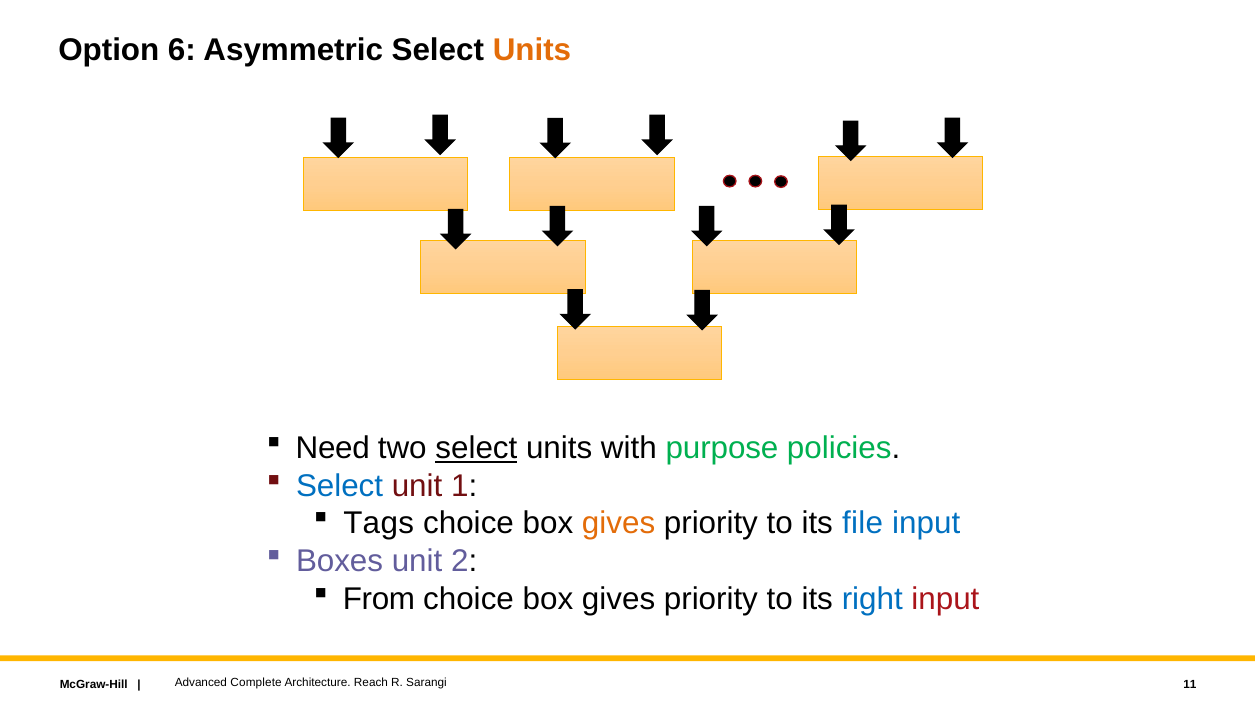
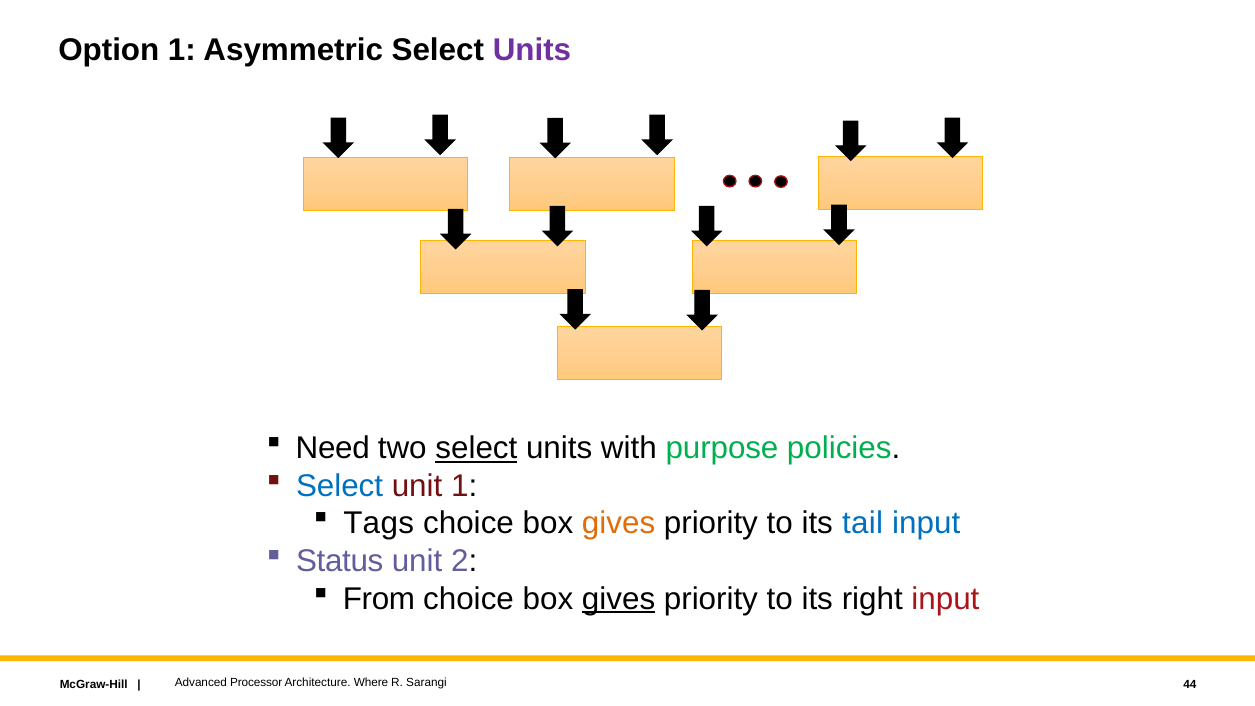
Option 6: 6 -> 1 (182, 50)
Units colour: orange -> purple (532, 50)
file: file -> tail (863, 524)
Boxes: Boxes -> Status (340, 561)
gives underline: none -> present (619, 599)
right colour: blue -> black (872, 599)
Complete: Complete -> Processor (256, 682)
Reach: Reach -> Where (371, 682)
11: 11 -> 44 (1190, 685)
